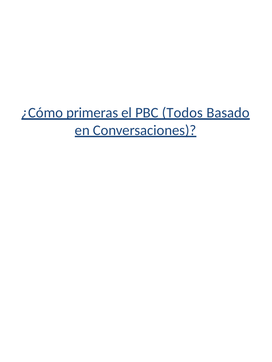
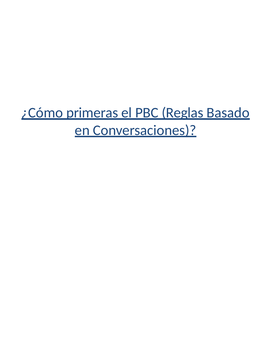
Todos: Todos -> Reglas (183, 113)
